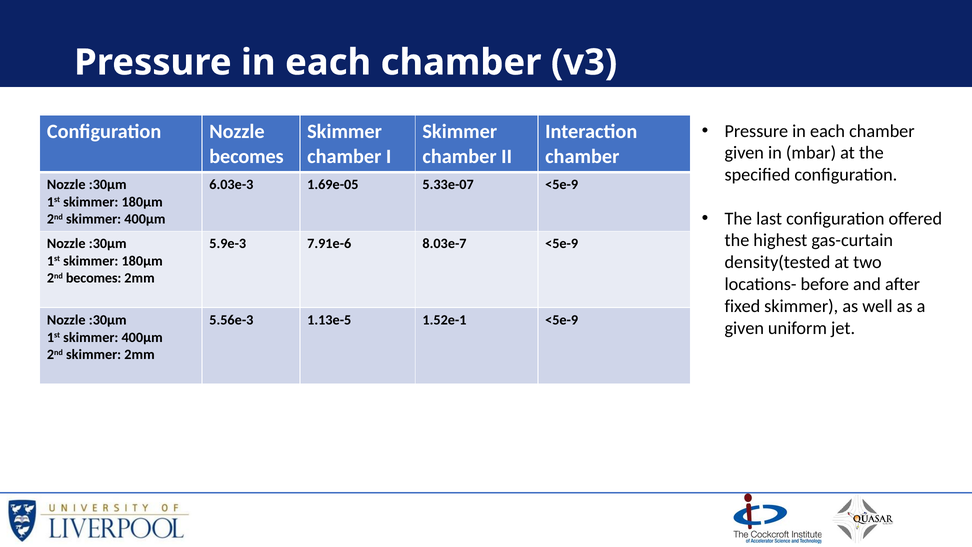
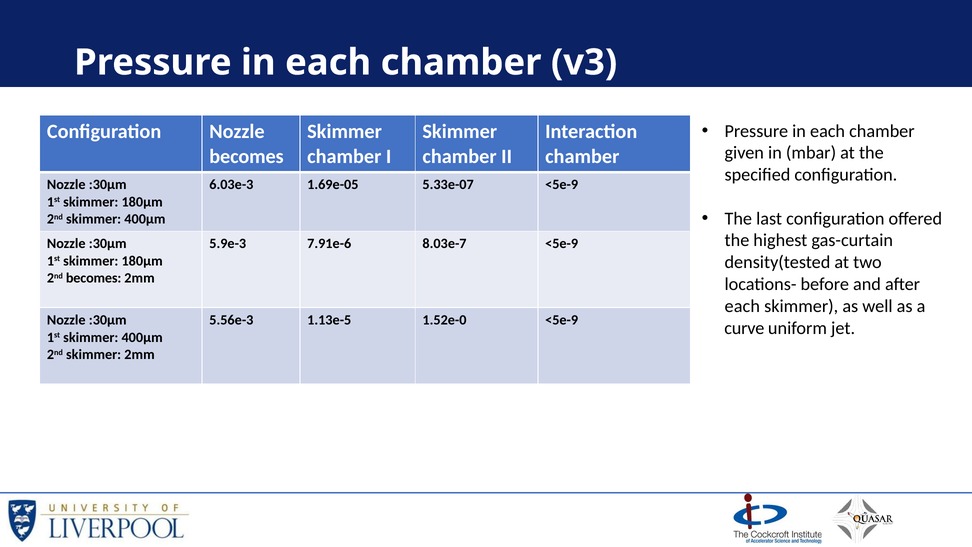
fixed: fixed -> each (742, 306)
1.52e-1: 1.52e-1 -> 1.52e-0 (444, 320)
given: given -> curve (744, 328)
